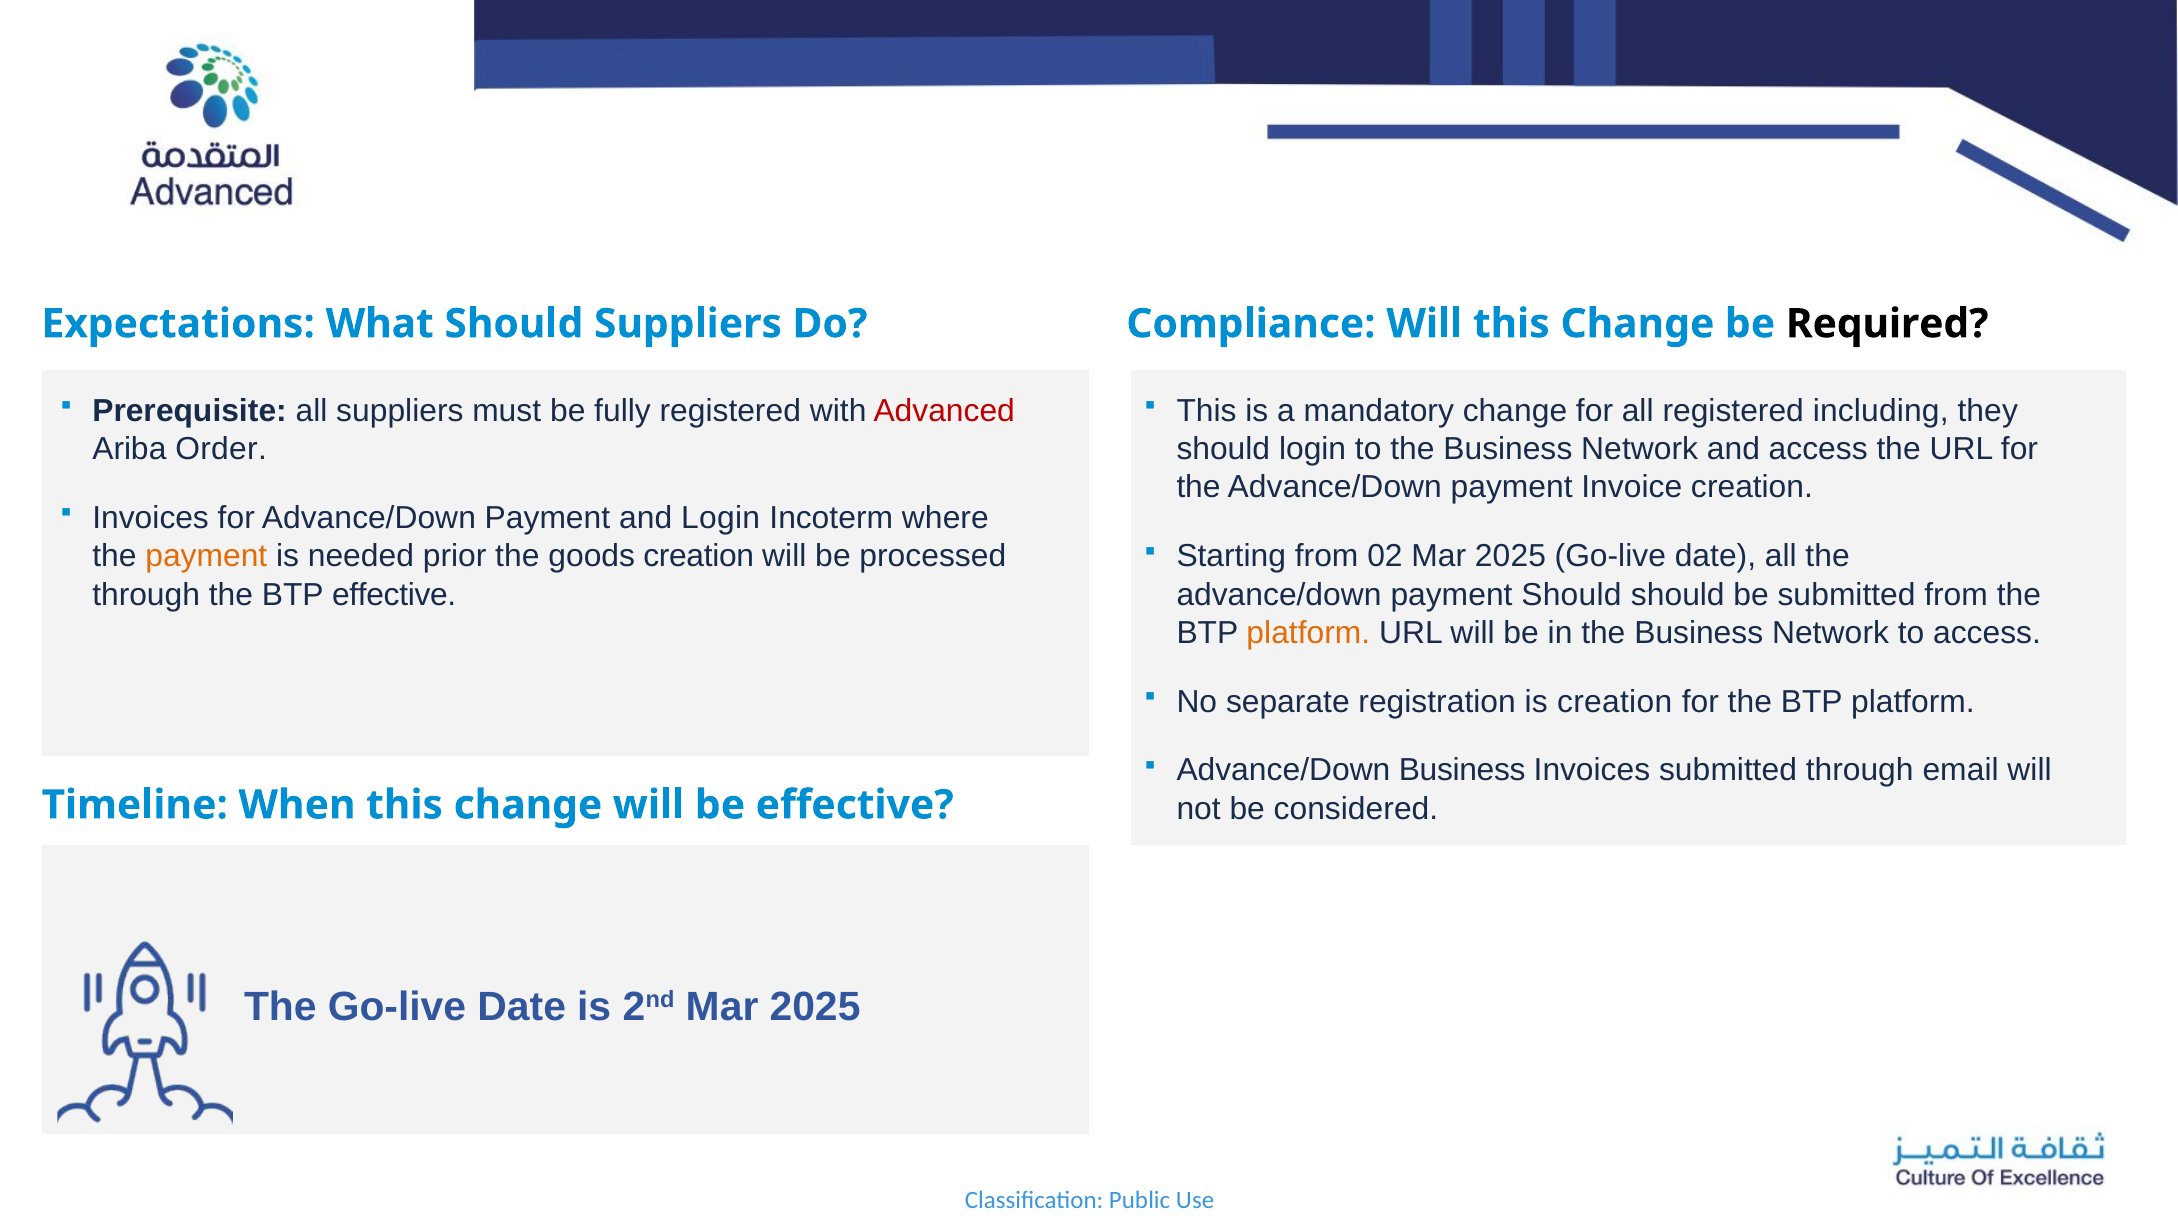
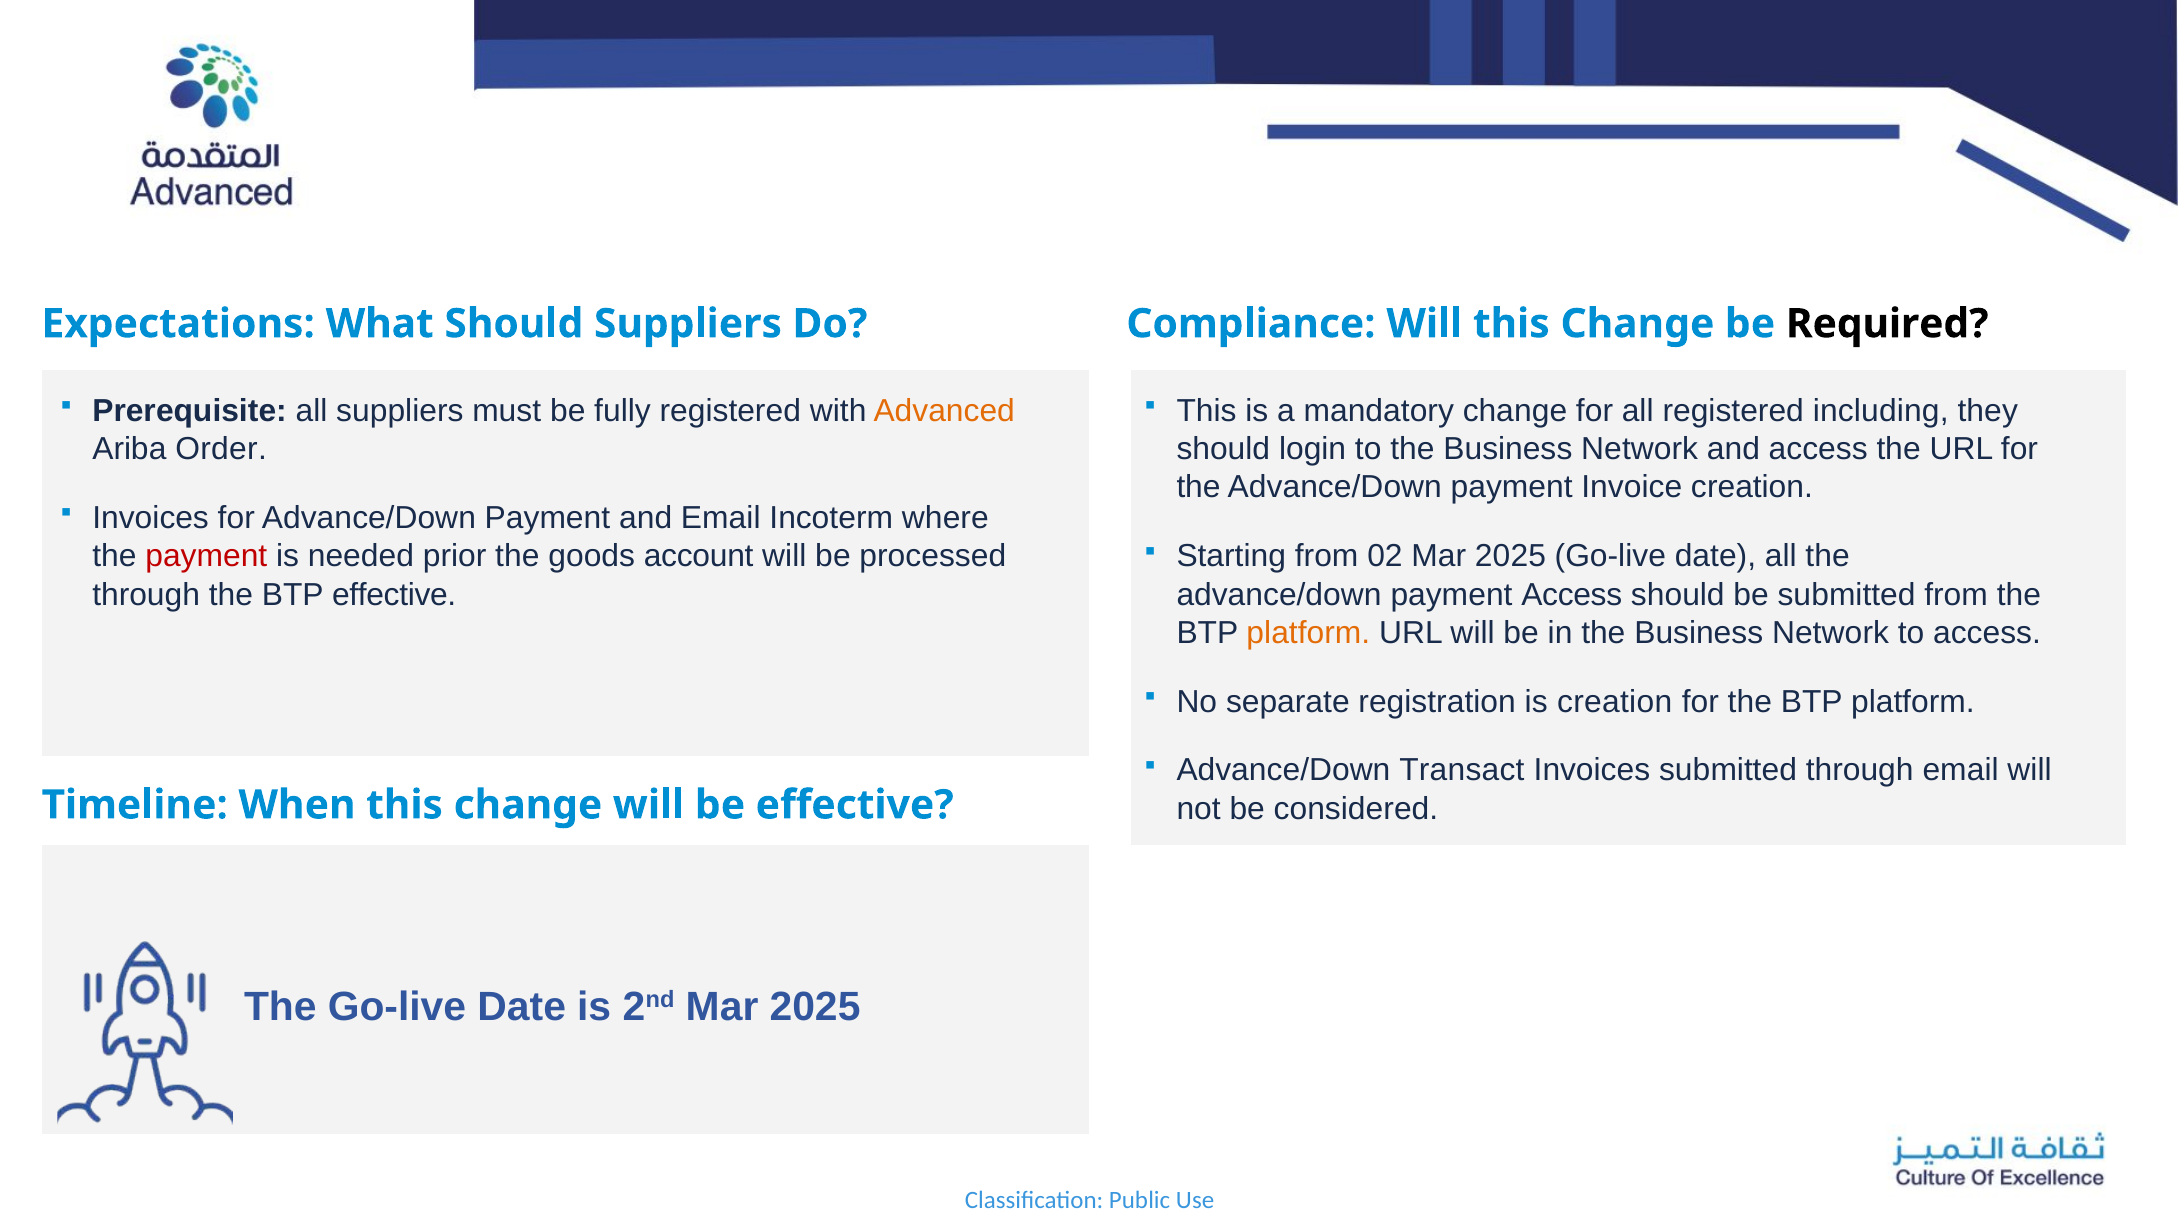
Advanced colour: red -> orange (944, 411)
and Login: Login -> Email (721, 518)
payment colour: orange -> red (206, 556)
goods creation: creation -> account (699, 556)
payment Should: Should -> Access (1572, 595)
Advance/Down Business: Business -> Transact (1462, 771)
